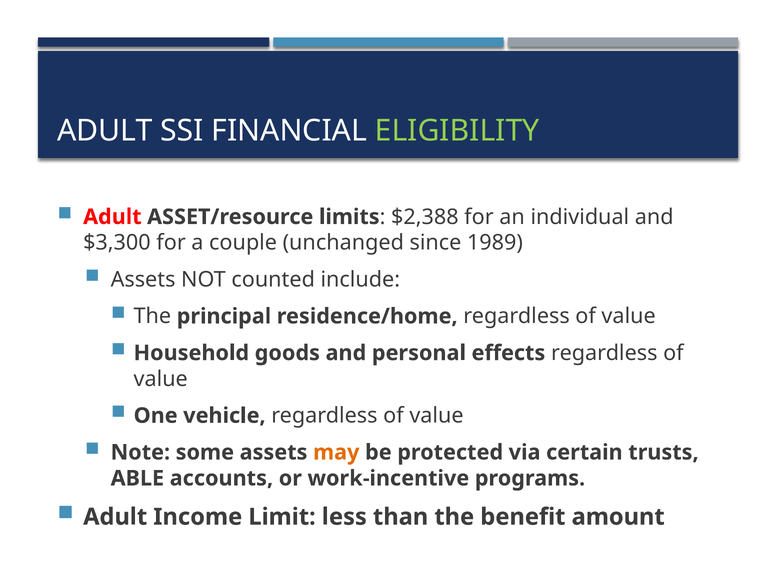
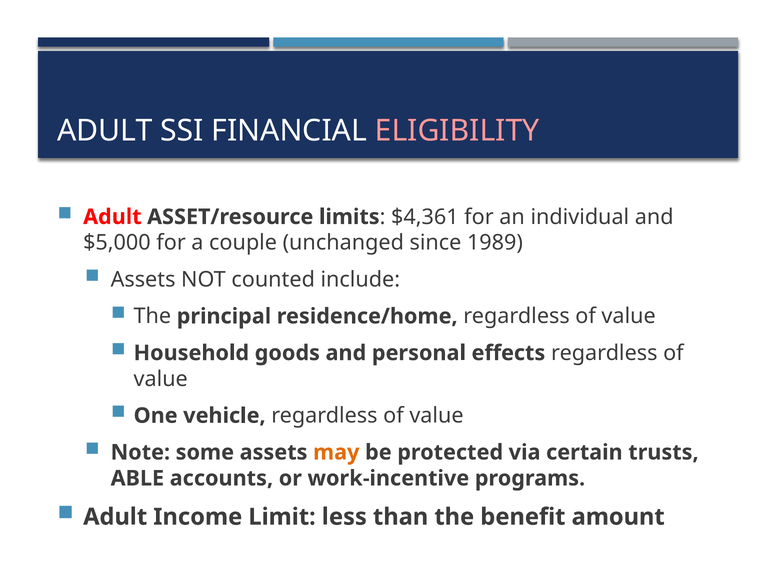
ELIGIBILITY colour: light green -> pink (457, 131)
$2,388: $2,388 -> $4,361 (425, 217)
$3,300: $3,300 -> $5,000 (117, 243)
